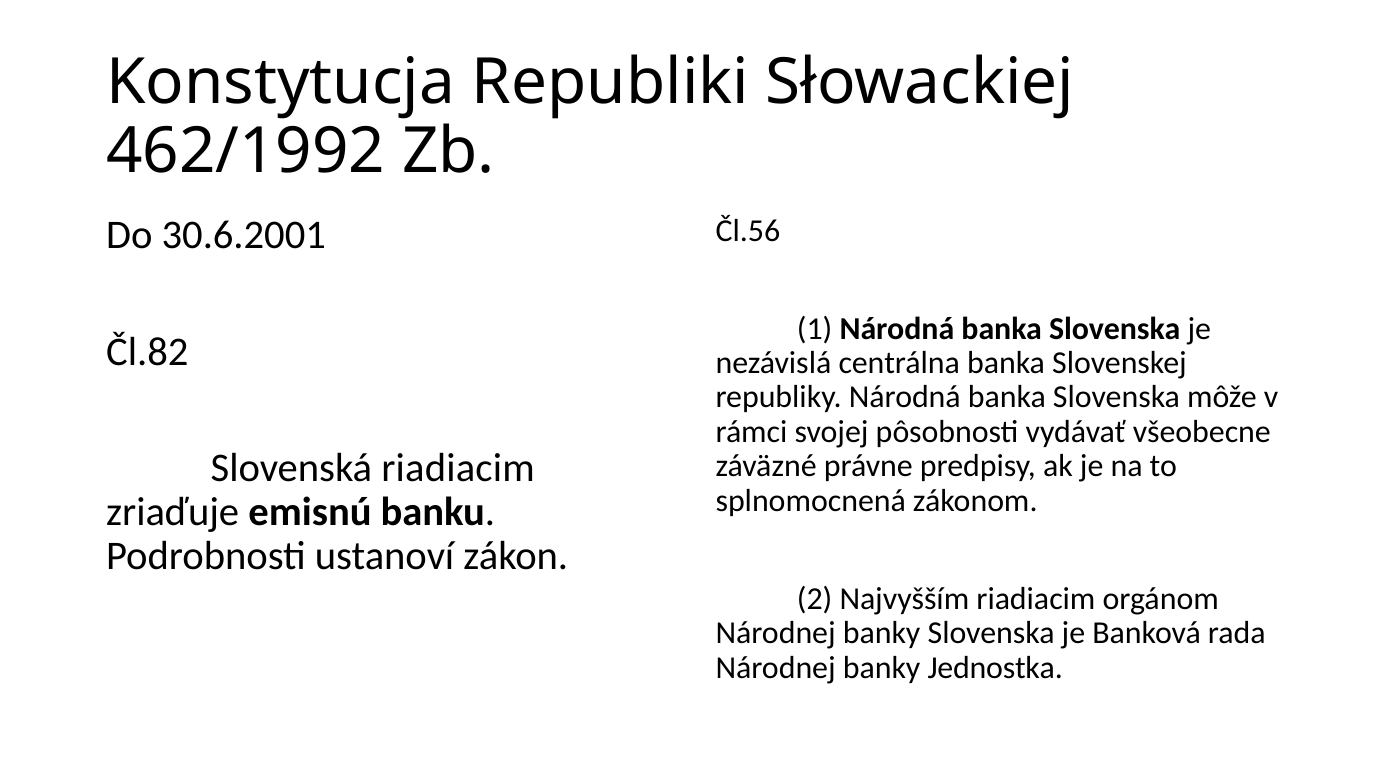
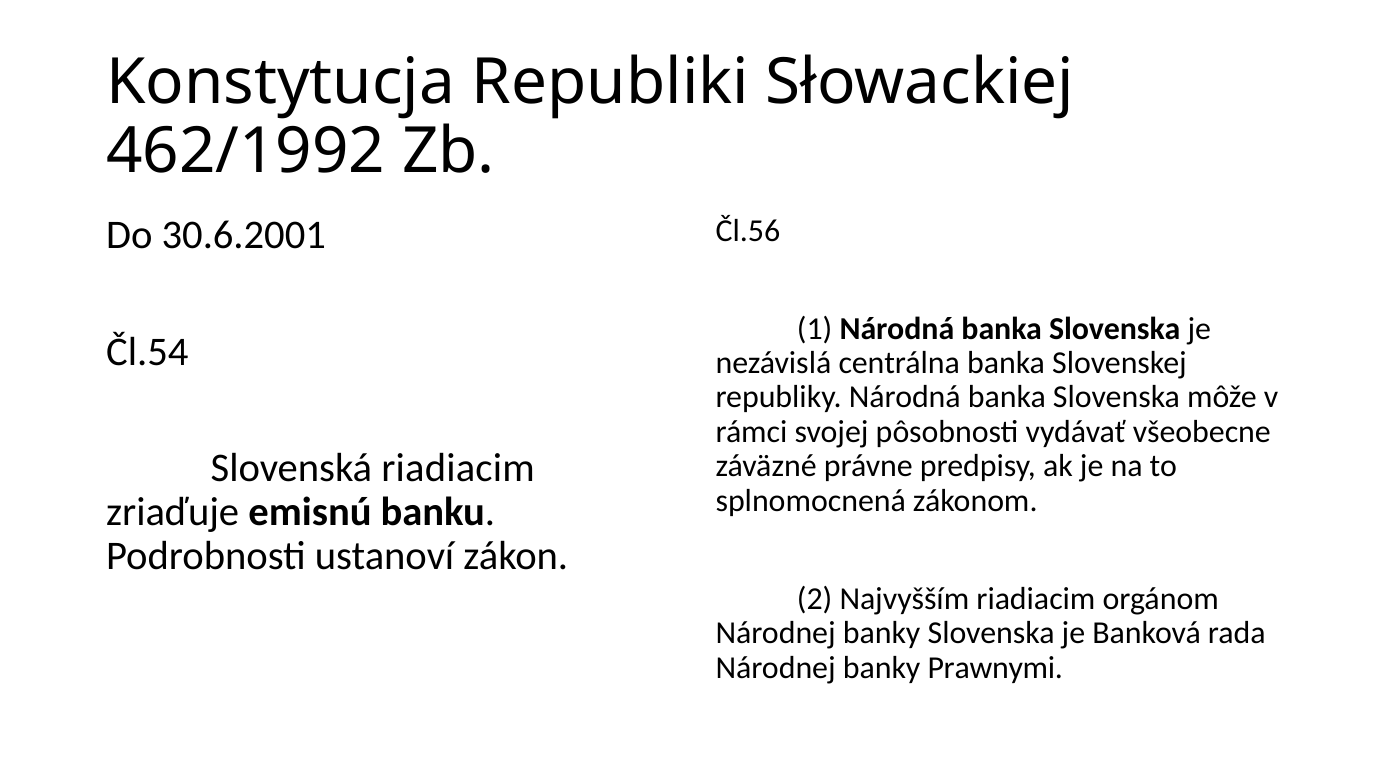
Čl.82: Čl.82 -> Čl.54 (147, 352)
Jednostka: Jednostka -> Prawnymi (995, 668)
